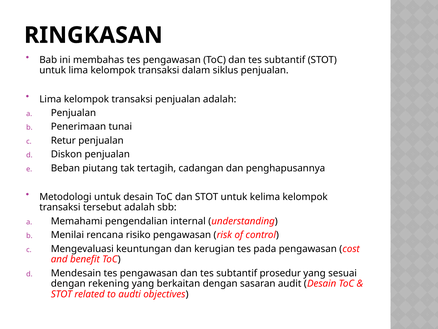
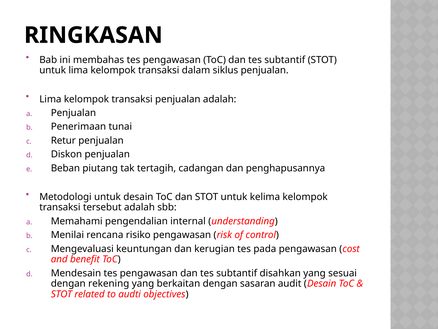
prosedur: prosedur -> disahkan (280, 273)
